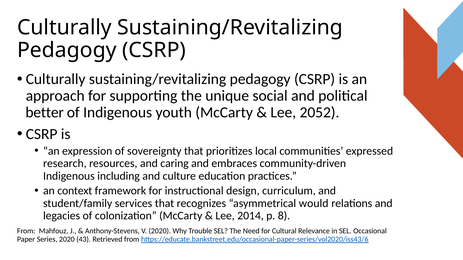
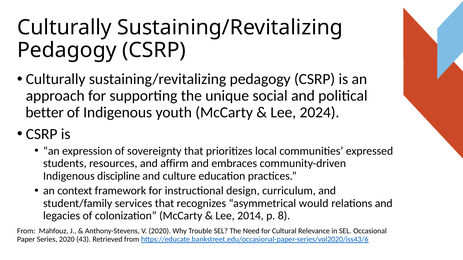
2052: 2052 -> 2024 (320, 113)
research: research -> students (65, 164)
caring: caring -> affirm (175, 164)
including: including -> discipline (119, 176)
